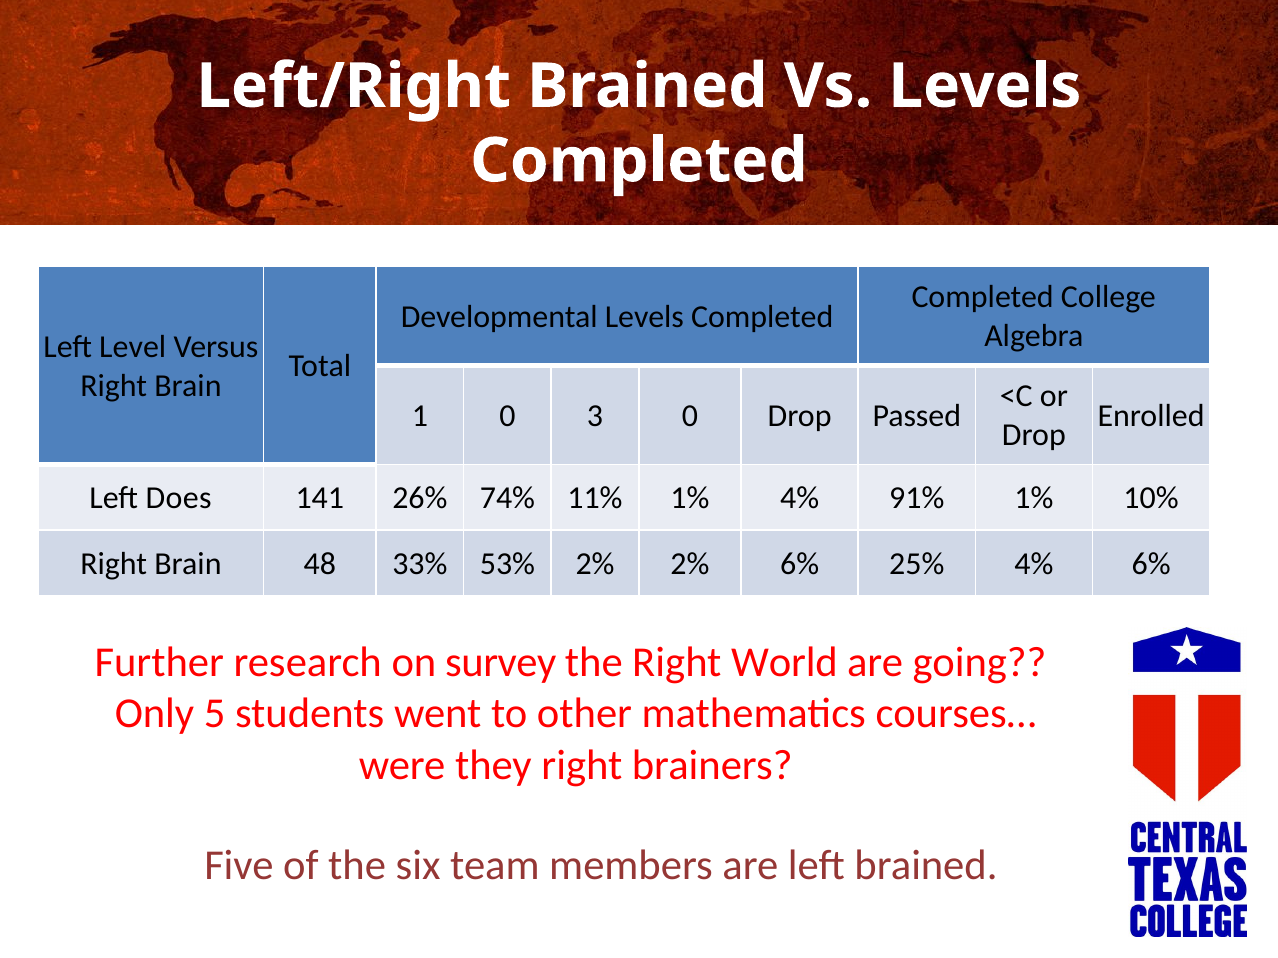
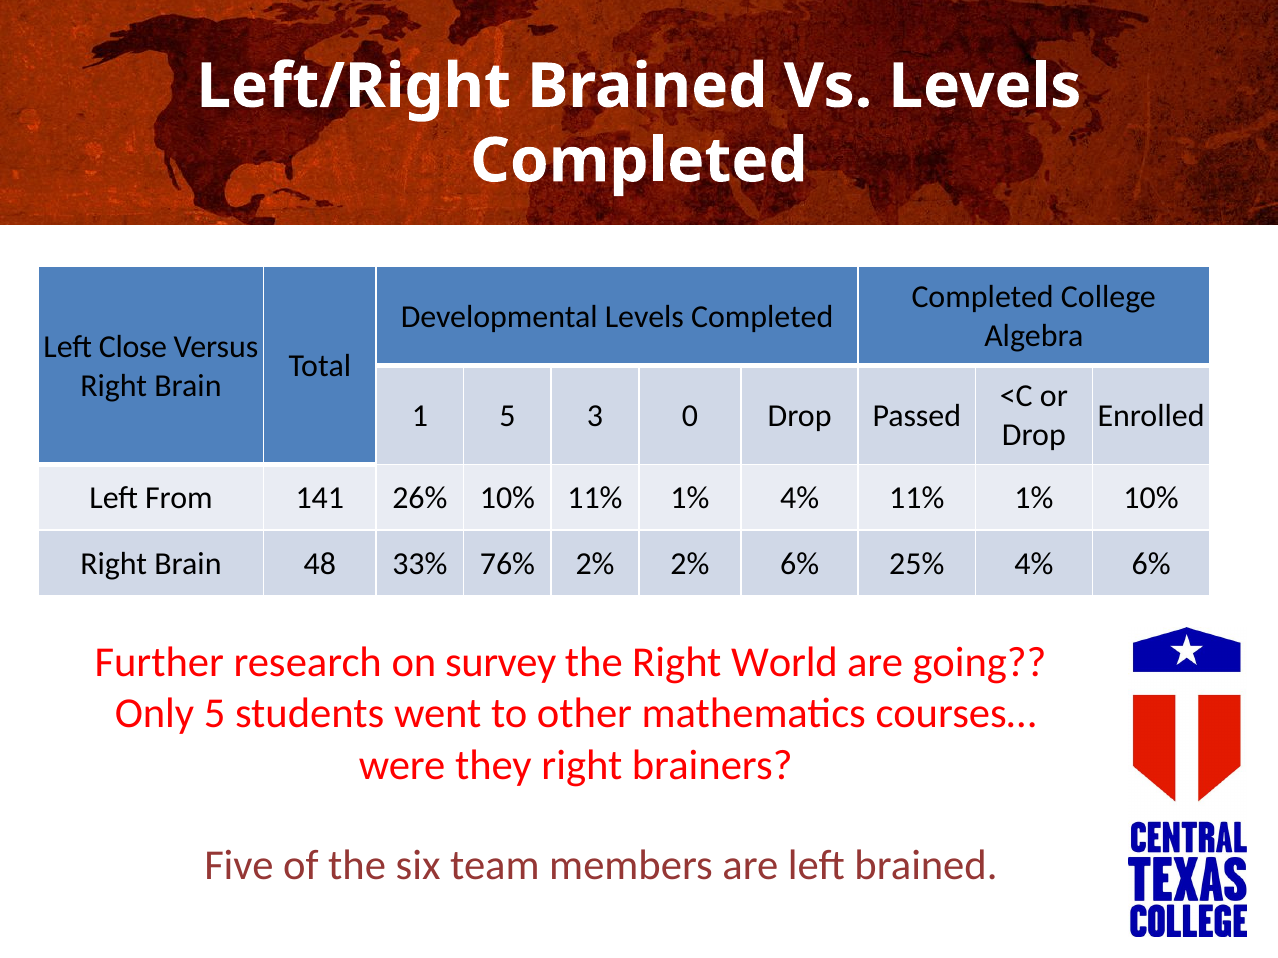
Level: Level -> Close (133, 347)
1 0: 0 -> 5 (507, 416)
Does: Does -> From (179, 499)
26% 74%: 74% -> 10% (507, 499)
4% 91%: 91% -> 11% (917, 499)
53%: 53% -> 76% (507, 564)
